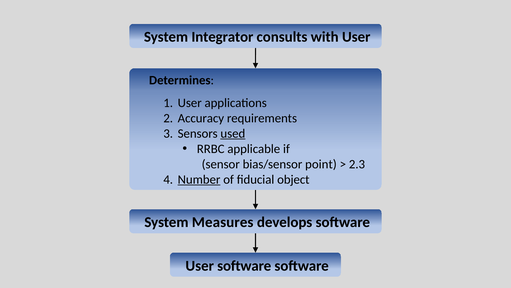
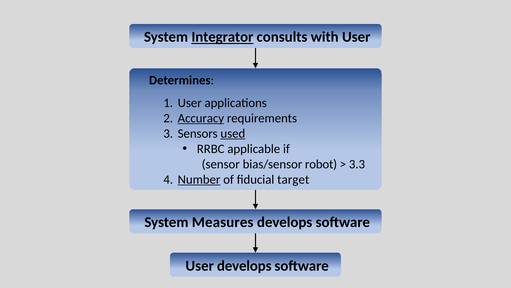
Integrator underline: none -> present (222, 37)
Accuracy underline: none -> present (201, 118)
point: point -> robot (321, 164)
2.3: 2.3 -> 3.3 (357, 164)
object: object -> target (293, 179)
User software: software -> develops (244, 265)
